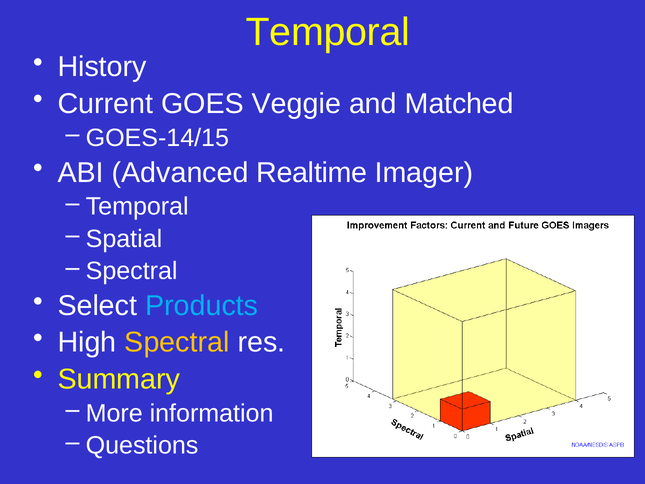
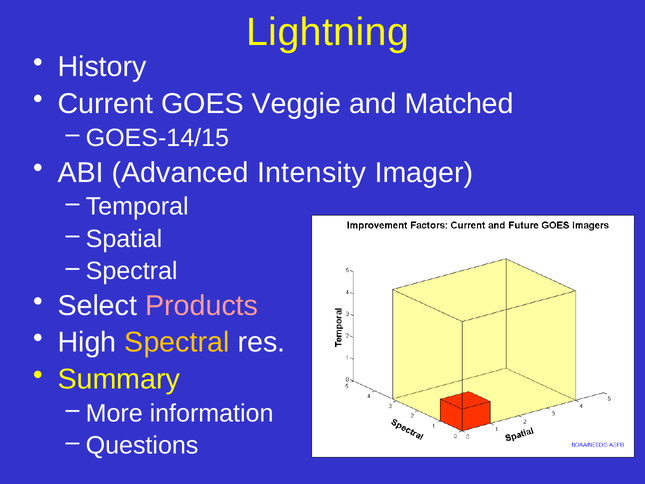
Temporal: Temporal -> Lightning (328, 32)
Realtime: Realtime -> Intensity (312, 172)
Products colour: light blue -> pink (202, 306)
